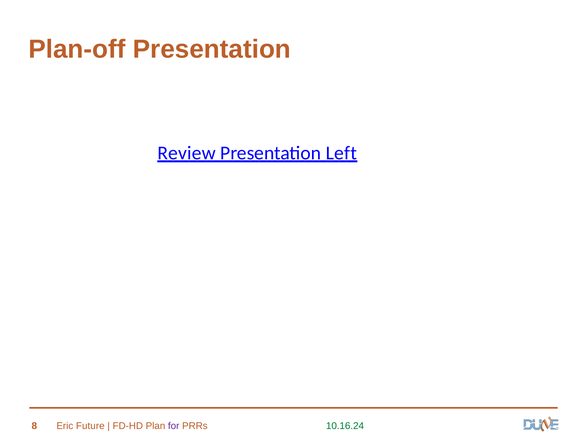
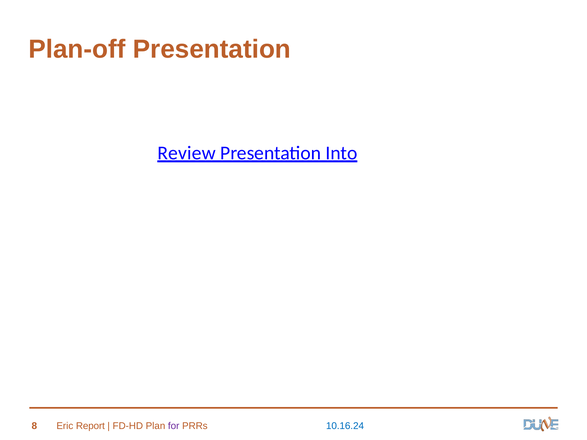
Left: Left -> Into (341, 153)
Future: Future -> Report (90, 426)
10.16.24 colour: green -> blue (345, 426)
